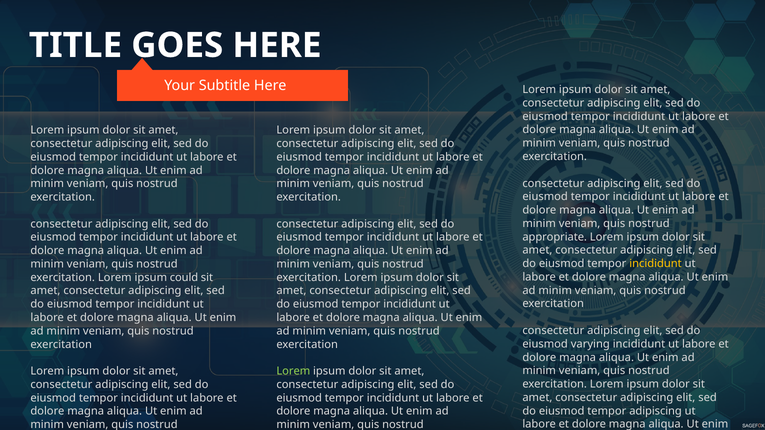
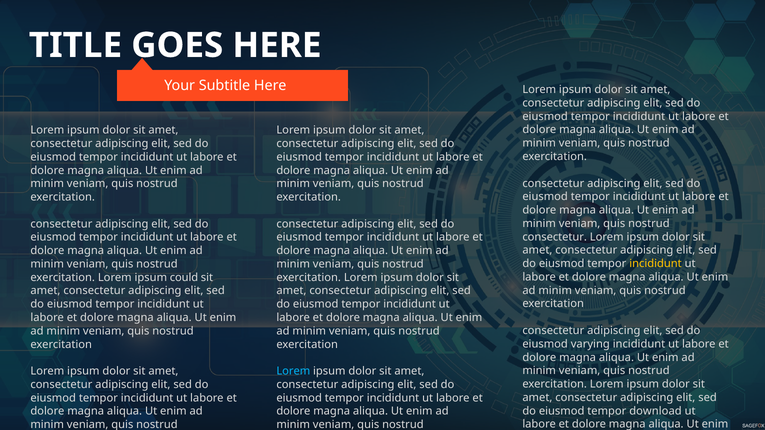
appropriate: appropriate -> consectetur (555, 237)
Lorem colour: light green -> light blue (293, 371)
tempor adipiscing: adipiscing -> download (655, 411)
